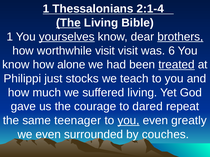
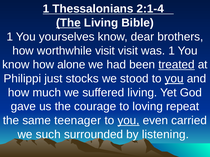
yourselves underline: present -> none (67, 37)
brothers underline: present -> none (180, 37)
was 6: 6 -> 1 (172, 51)
teach: teach -> stood (134, 79)
you underline: none -> present (174, 79)
dared: dared -> loving (148, 107)
greatly: greatly -> carried (189, 121)
we even: even -> such (48, 135)
couches: couches -> listening (165, 135)
